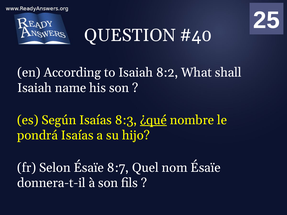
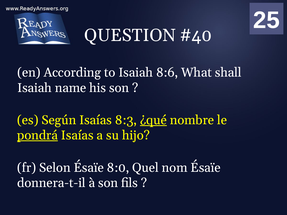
8:2: 8:2 -> 8:6 (167, 73)
pondrá underline: none -> present (37, 136)
8:7: 8:7 -> 8:0 (118, 168)
